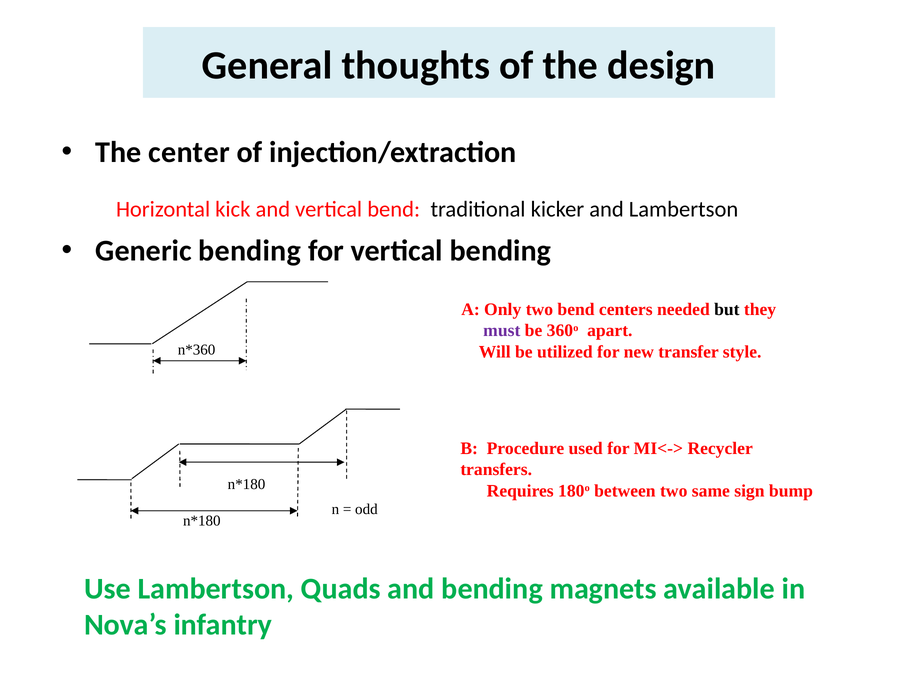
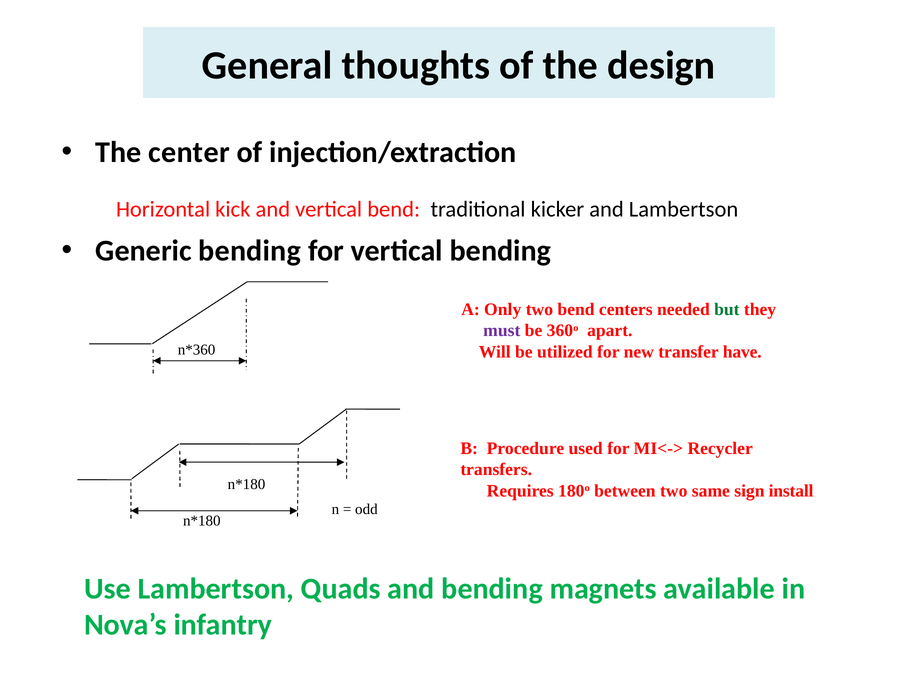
but colour: black -> green (727, 310)
style: style -> have (742, 352)
bump: bump -> install (791, 491)
